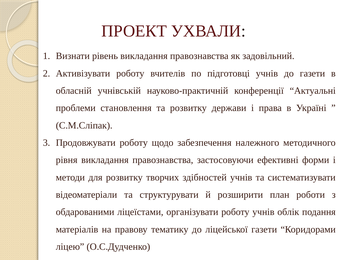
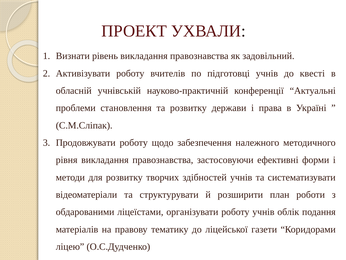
до газети: газети -> квесті (312, 73)
